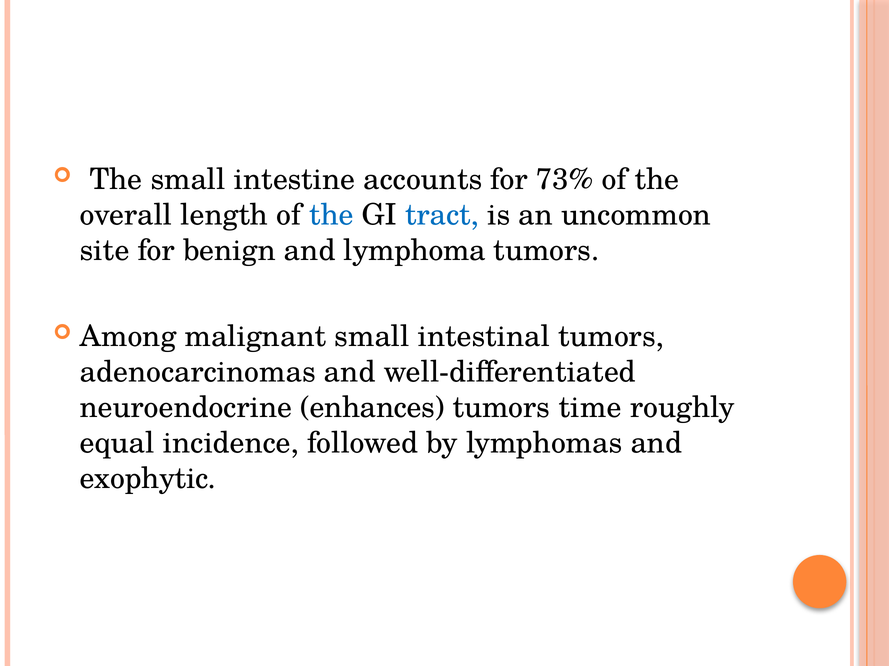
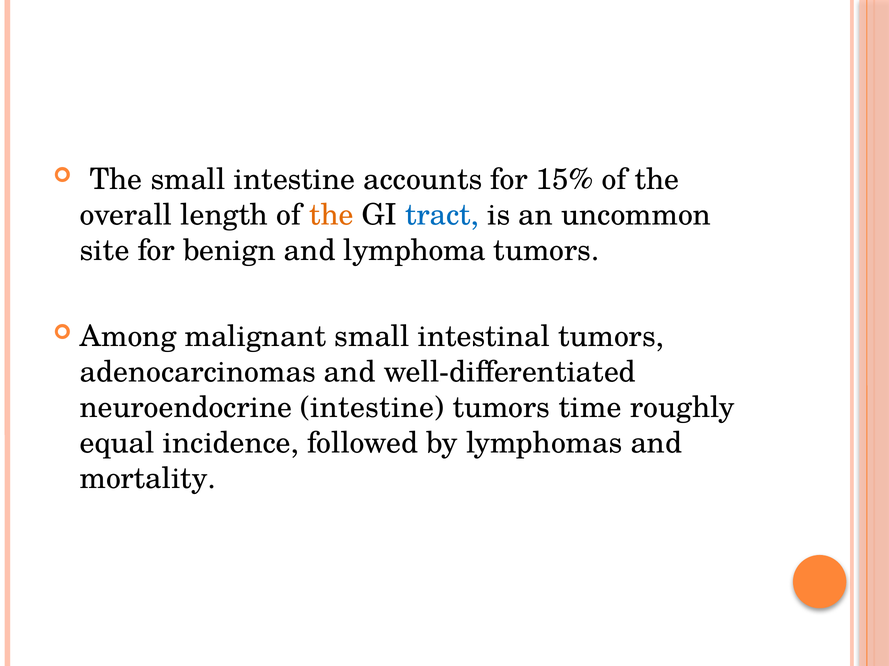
73%: 73% -> 15% (565, 180)
the colour: blue -> orange (331, 215)
neuroendocrine enhances: enhances -> intestine (372, 408)
exophytic: exophytic -> mortality (148, 479)
